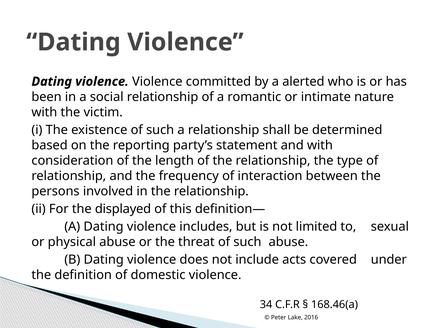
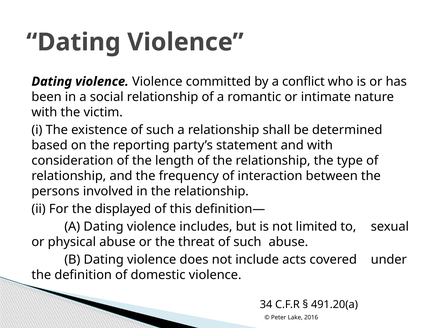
alerted: alerted -> conflict (303, 82)
168.46(a: 168.46(a -> 491.20(a (334, 305)
